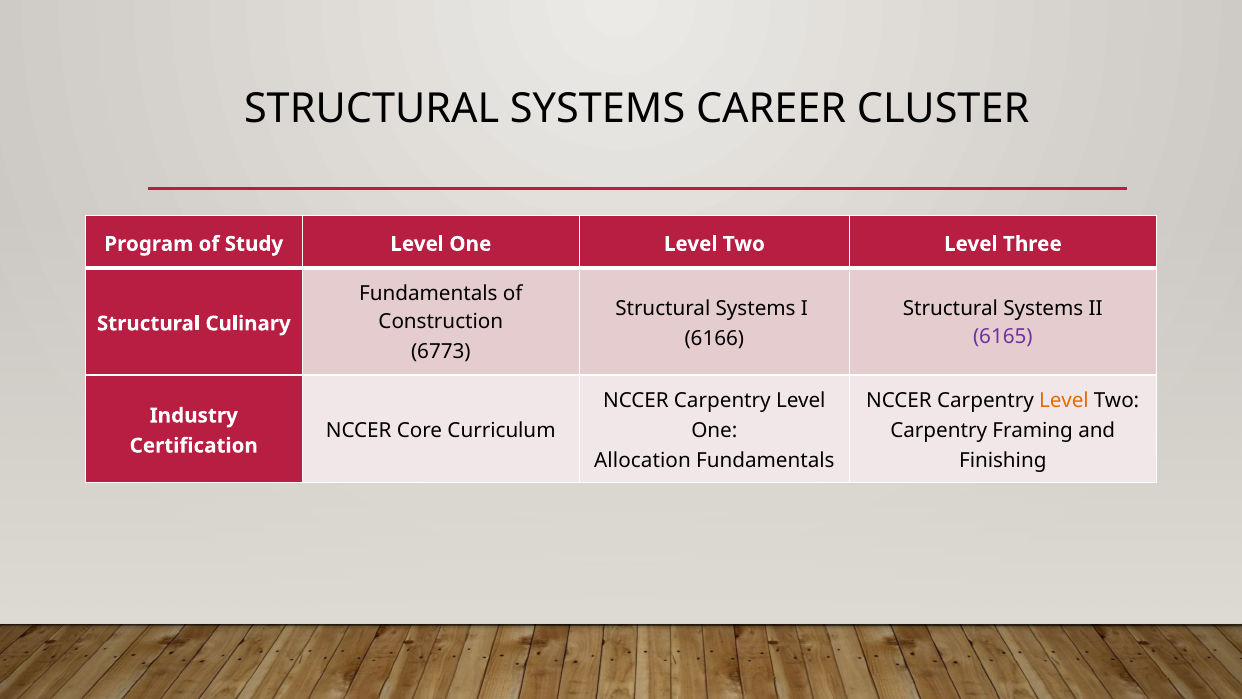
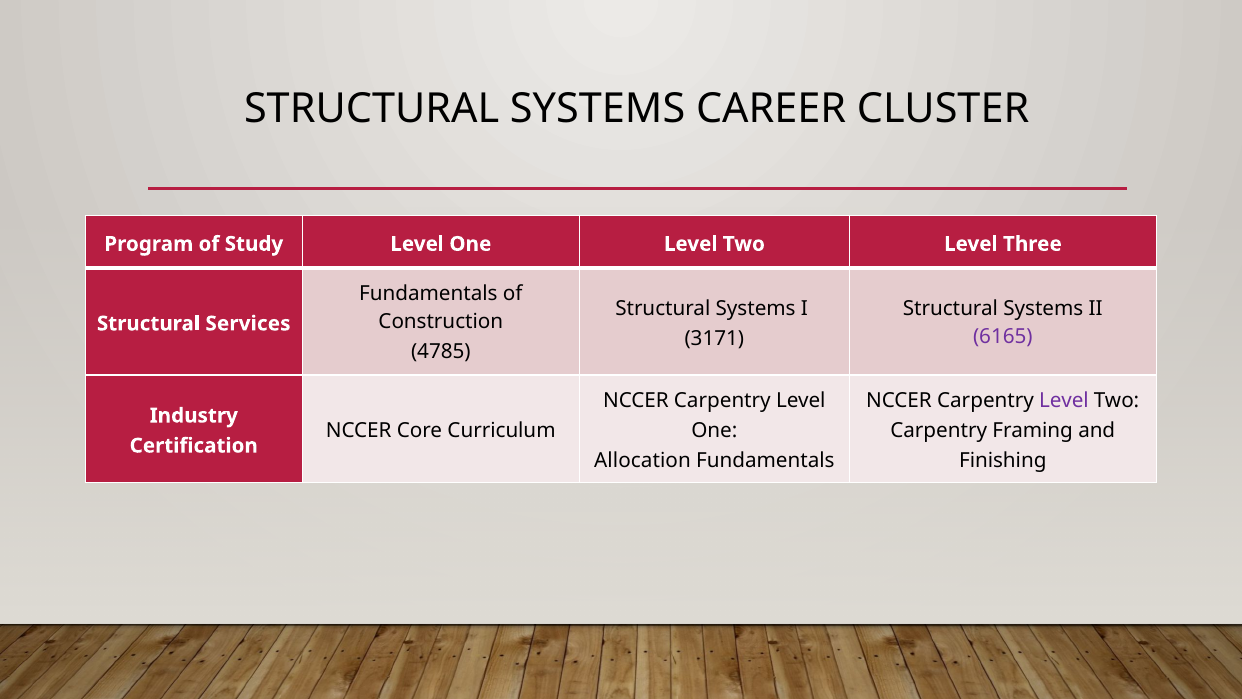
Culinary: Culinary -> Services (248, 323)
6166: 6166 -> 3171 (714, 338)
6773: 6773 -> 4785 (441, 352)
Level colour: orange -> purple (1064, 400)
